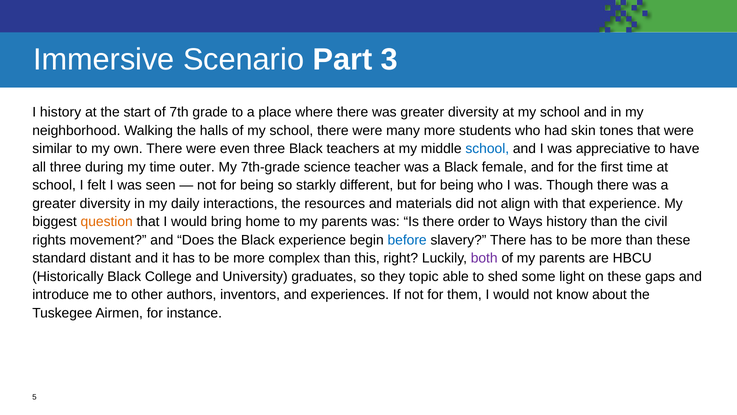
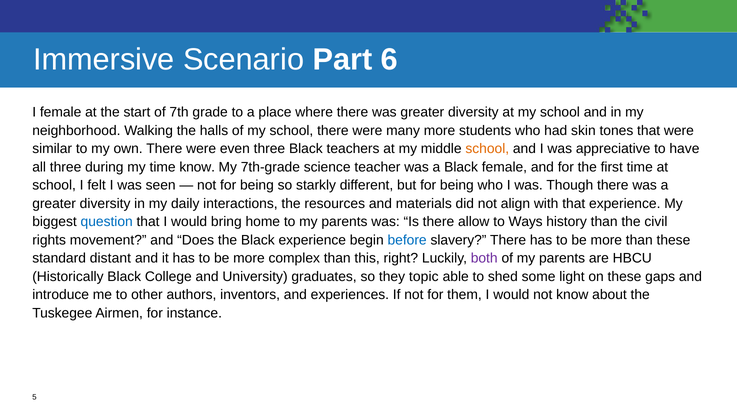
3: 3 -> 6 (389, 60)
I history: history -> female (61, 112)
school colour: blue -> orange (487, 149)
time outer: outer -> know (197, 167)
question colour: orange -> blue (107, 222)
order: order -> allow (474, 222)
